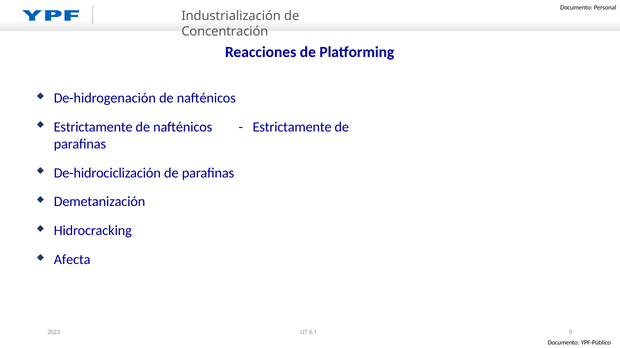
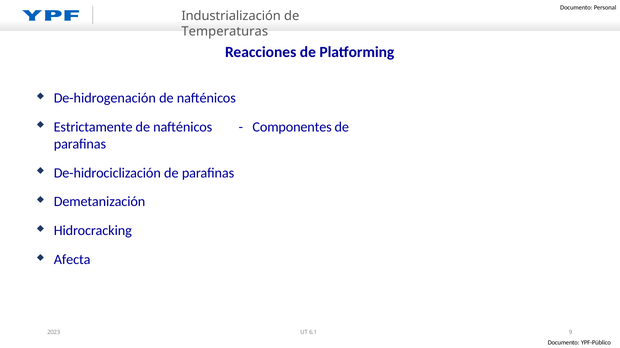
Concentración: Concentración -> Temperaturas (225, 31)
Estrictamente: Estrictamente -> Componentes (292, 127)
